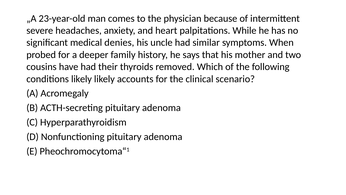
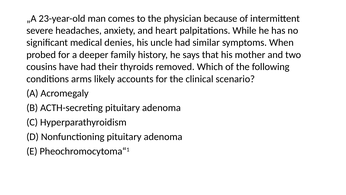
conditions likely: likely -> arms (81, 79)
